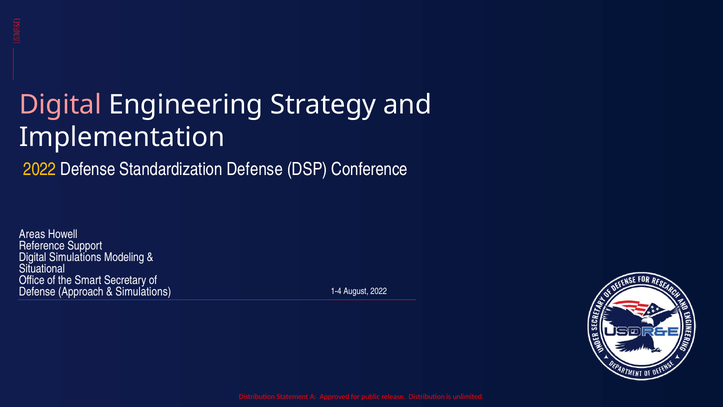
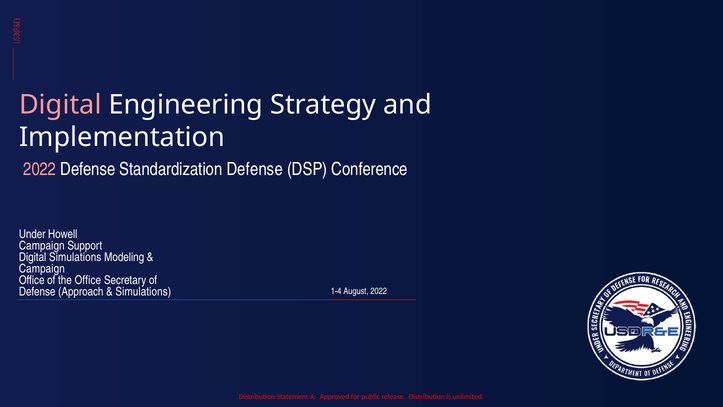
2022 colour: yellow -> pink (40, 169)
Areas: Areas -> Under (32, 234)
Reference: Reference -> Campaign (42, 246)
Situational: Situational -> Campaign (42, 269)
the Smart: Smart -> Office (88, 280)
